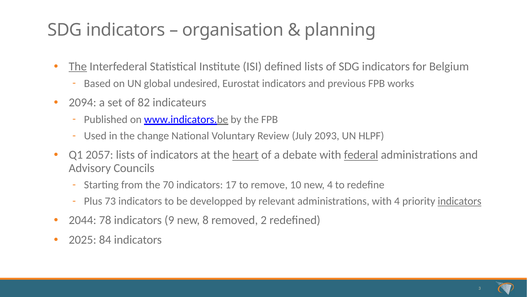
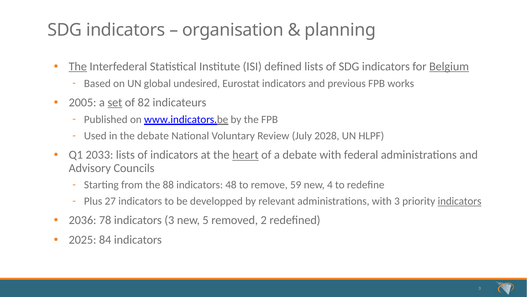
Belgium underline: none -> present (449, 66)
2094: 2094 -> 2005 (83, 102)
set underline: none -> present (115, 102)
the change: change -> debate (153, 136)
2093: 2093 -> 2028 (327, 136)
2057: 2057 -> 2033 (99, 155)
federal underline: present -> none (361, 155)
70: 70 -> 88 (168, 185)
17: 17 -> 48 (231, 185)
10: 10 -> 59 (296, 185)
73: 73 -> 27 (110, 201)
with 4: 4 -> 3 (397, 201)
2044: 2044 -> 2036 (83, 220)
indicators 9: 9 -> 3 (169, 220)
8: 8 -> 5 (206, 220)
